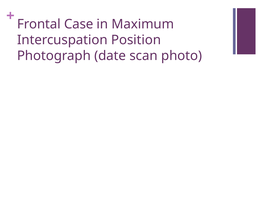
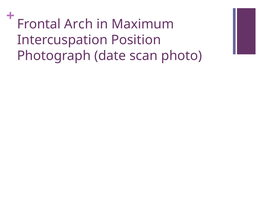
Case: Case -> Arch (79, 24)
